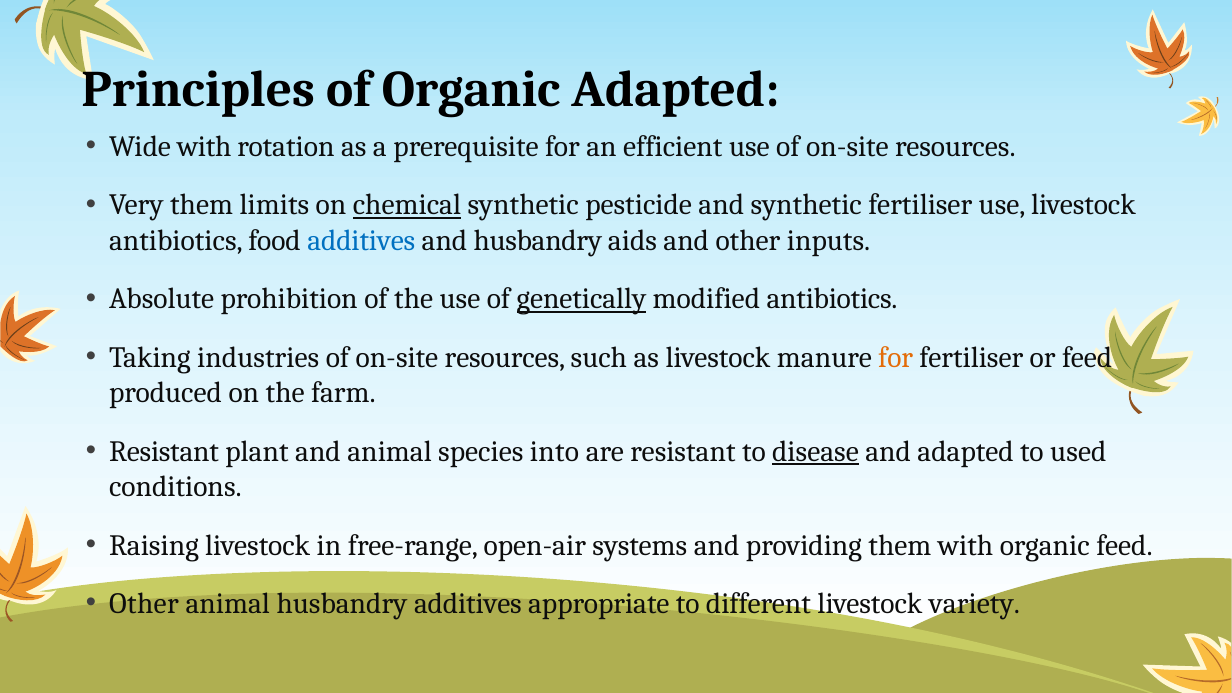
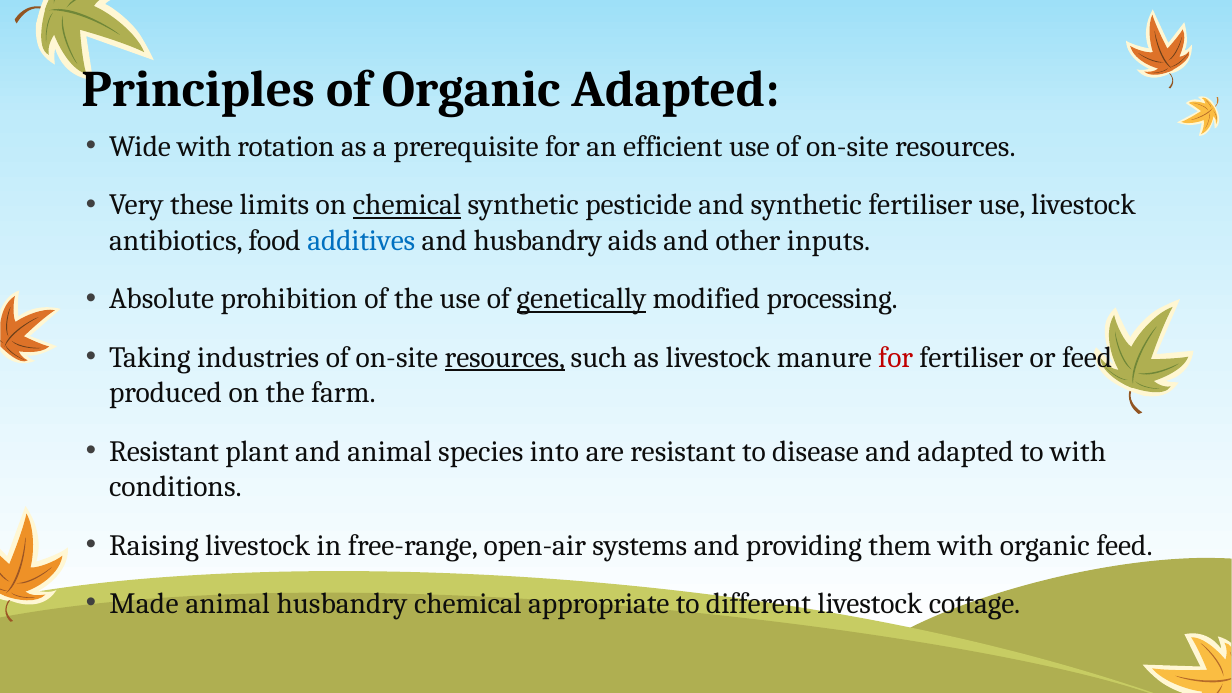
Very them: them -> these (202, 205)
modified antibiotics: antibiotics -> processing (832, 299)
resources underline: none -> present (505, 358)
for colour: orange -> red (896, 358)
disease underline: present -> none (815, 451)
to used: used -> with (1078, 451)
Other: Other -> Made (144, 604)
husbandry additives: additives -> chemical (468, 604)
variety: variety -> cottage (975, 604)
